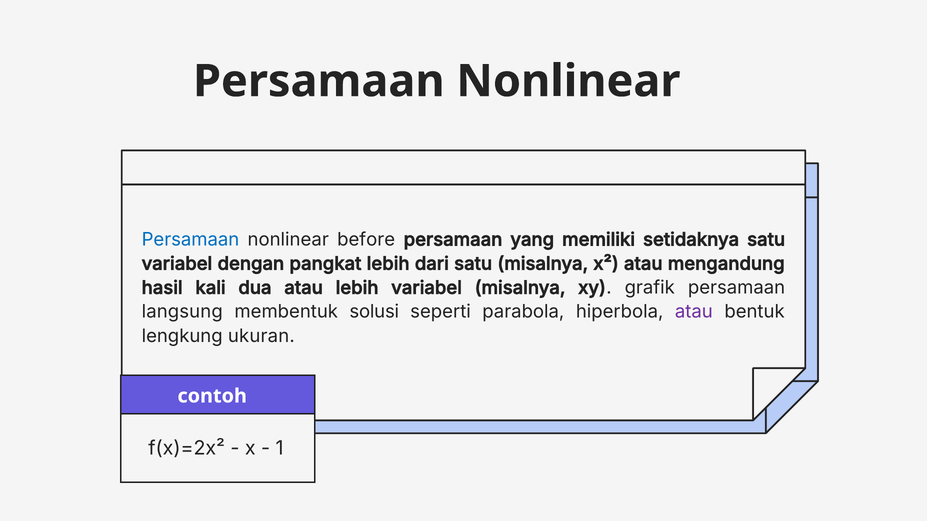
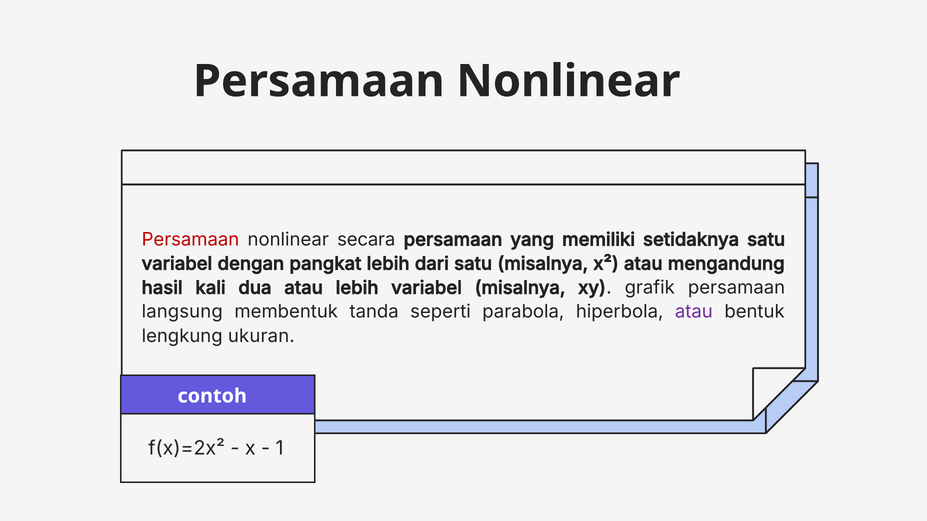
Persamaan colour: blue -> red (190, 240)
before: before -> secara (366, 240)
solusi: solusi -> tanda (374, 312)
